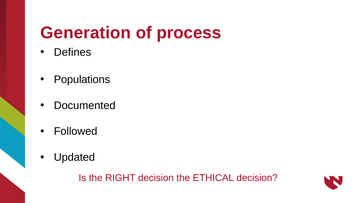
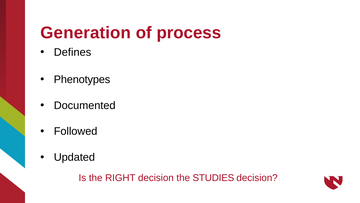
Populations: Populations -> Phenotypes (82, 79)
ETHICAL: ETHICAL -> STUDIES (213, 177)
